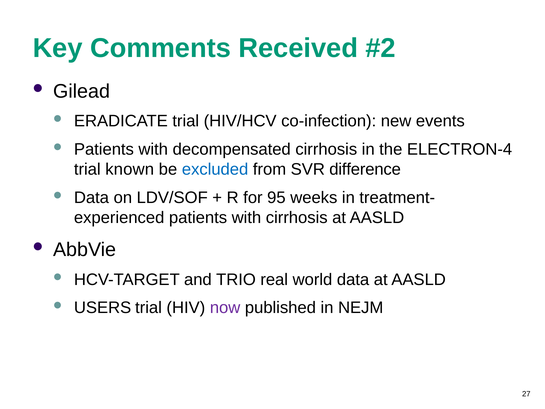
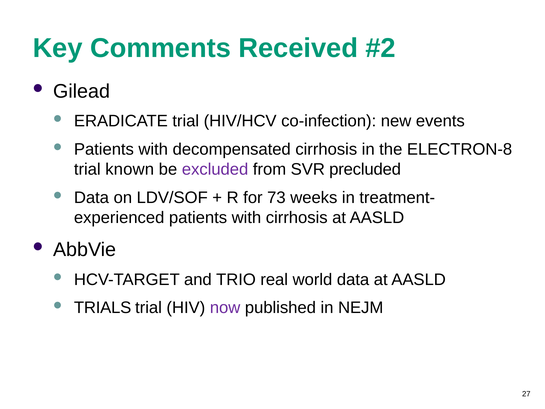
ELECTRON-4: ELECTRON-4 -> ELECTRON-8 (460, 149)
excluded colour: blue -> purple (215, 169)
difference: difference -> precluded (365, 169)
95: 95 -> 73 (276, 198)
USERS: USERS -> TRIALS (103, 308)
